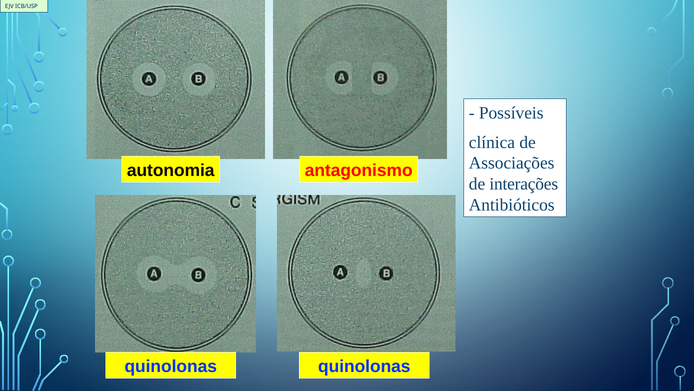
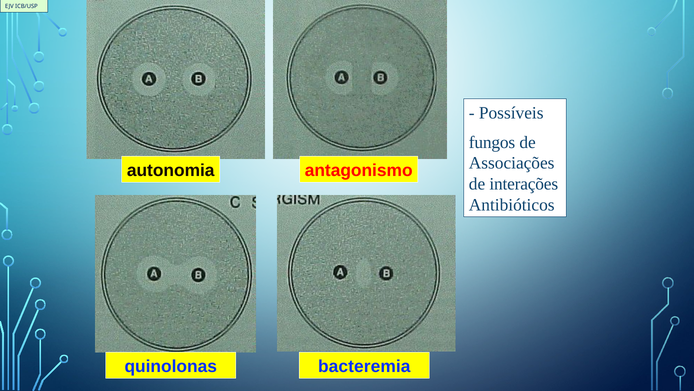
clínica: clínica -> fungos (492, 142)
quinolonas: quinolonas -> bacteremia (364, 366)
